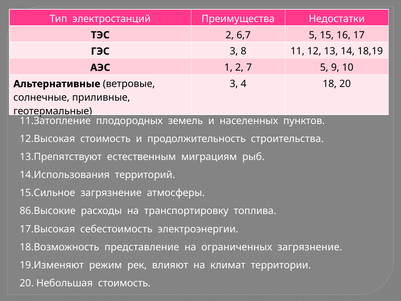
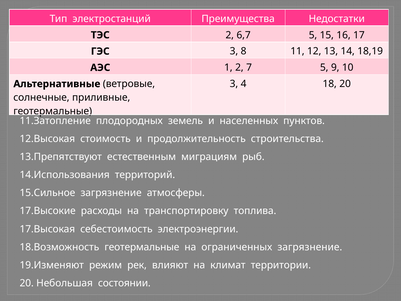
86.Высокие: 86.Высокие -> 17.Высокие (48, 211)
18.Возможность представление: представление -> геотермальные (142, 247)
Небольшая стоимость: стоимость -> состоянии (124, 283)
